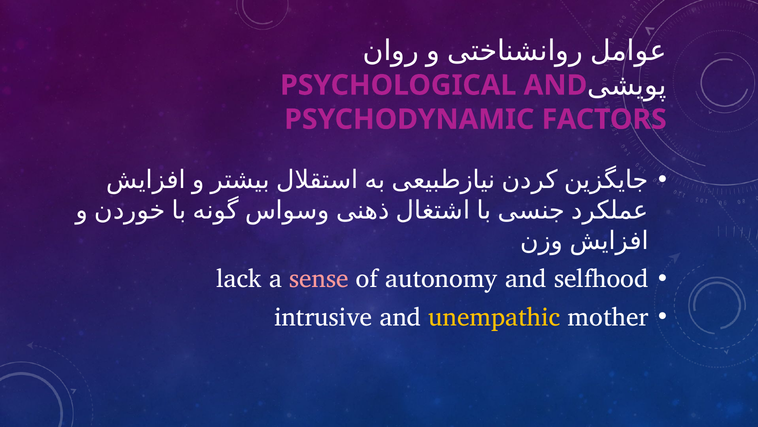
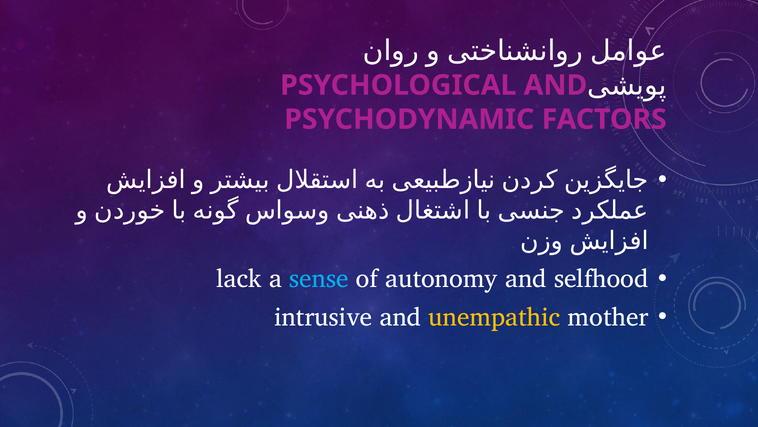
sense colour: pink -> light blue (319, 279)
